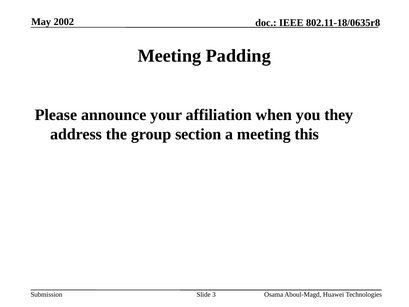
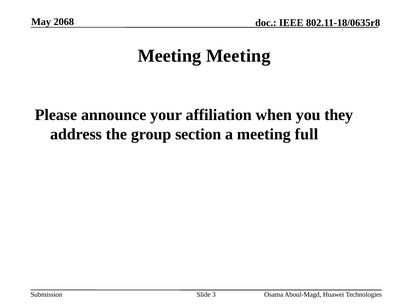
2002: 2002 -> 2068 (64, 22)
Meeting Padding: Padding -> Meeting (238, 56)
this: this -> full (306, 134)
